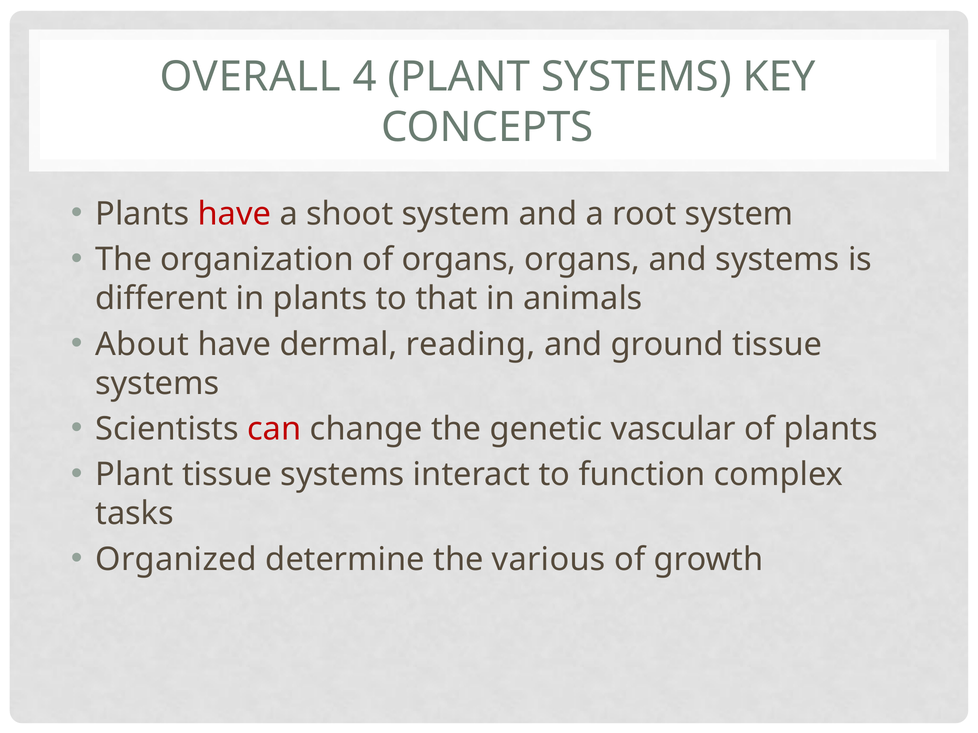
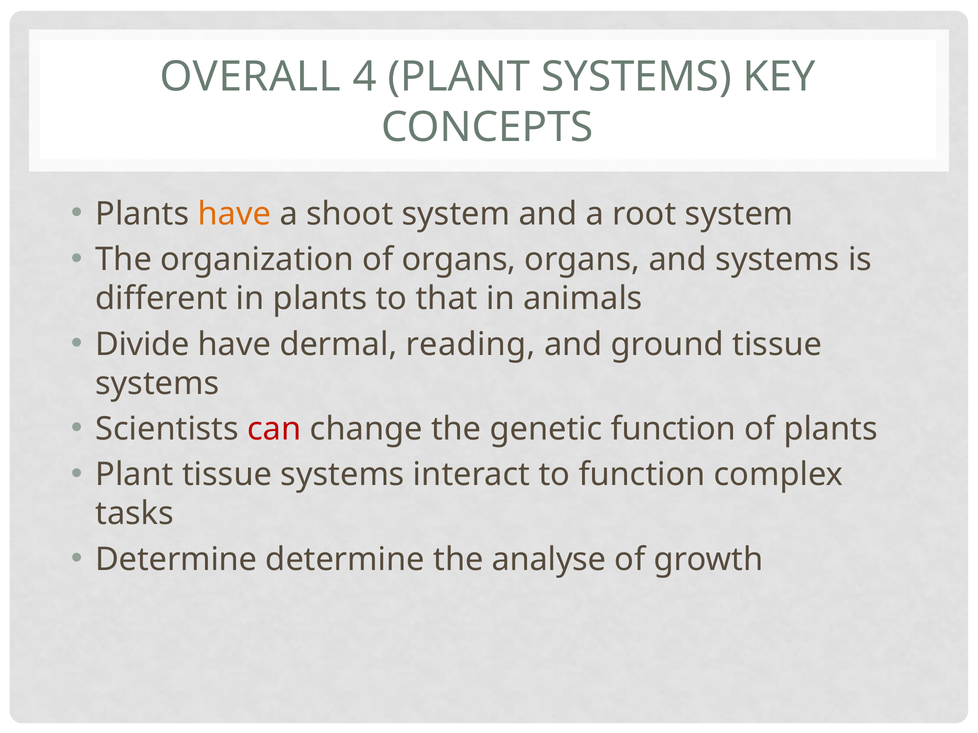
have colour: red -> orange (234, 214)
About: About -> Divide (142, 345)
genetic vascular: vascular -> function (673, 429)
Organized: Organized -> Determine (176, 560)
various: various -> analyse (549, 560)
